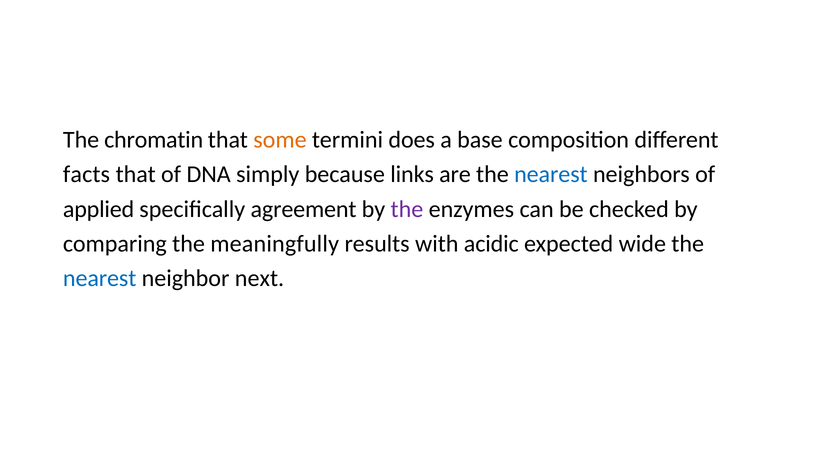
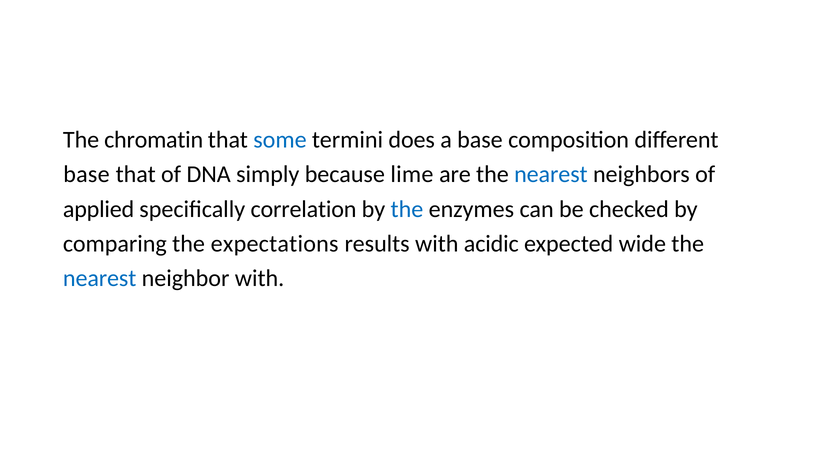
some colour: orange -> blue (280, 140)
facts: facts -> base (86, 174)
links: links -> lime (412, 174)
agreement: agreement -> correlation (304, 209)
the colour: purple -> blue (407, 209)
meaningfully: meaningfully -> expectations (275, 244)
neighbor next: next -> with (260, 278)
